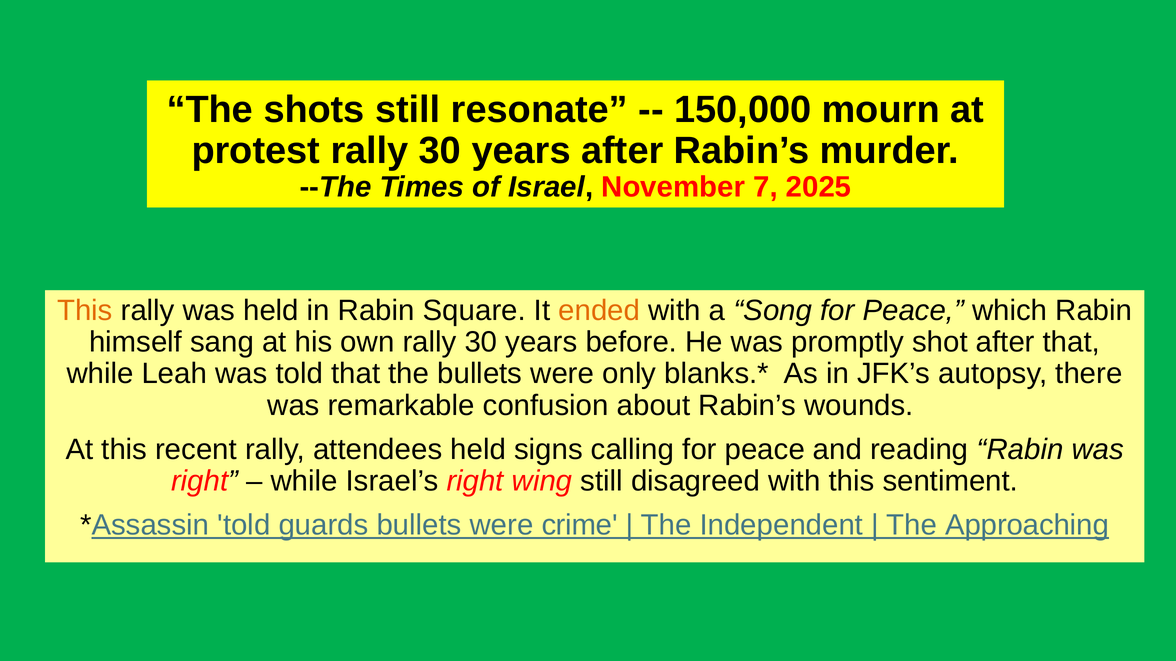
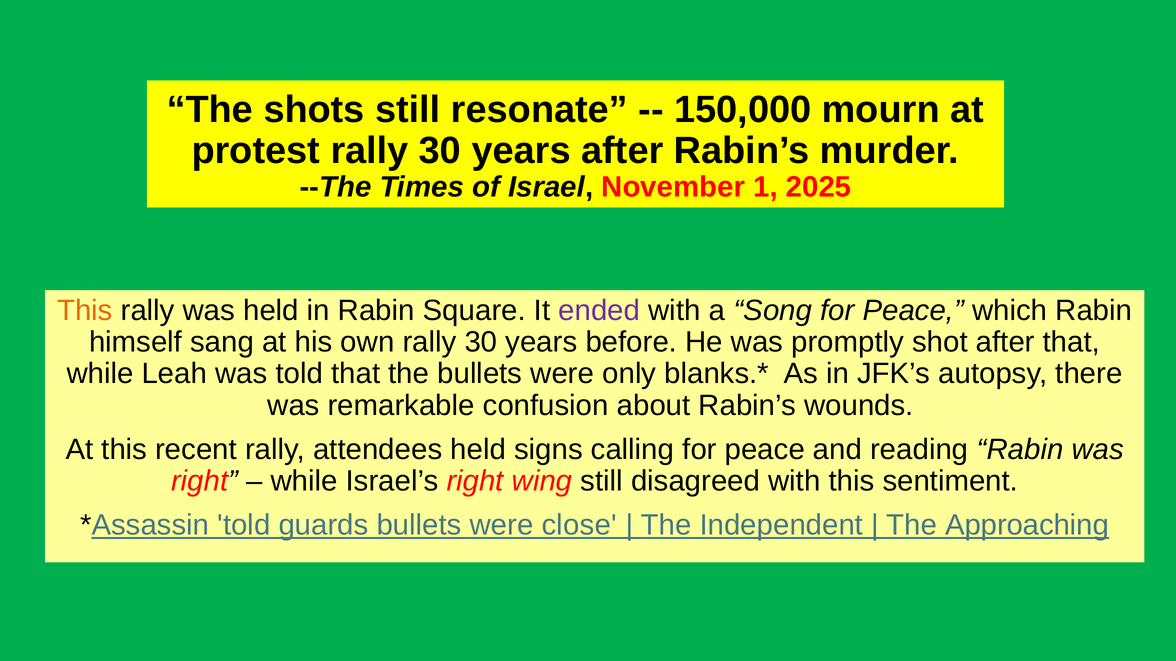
7: 7 -> 1 (765, 187)
ended colour: orange -> purple (599, 311)
crime: crime -> close (579, 526)
